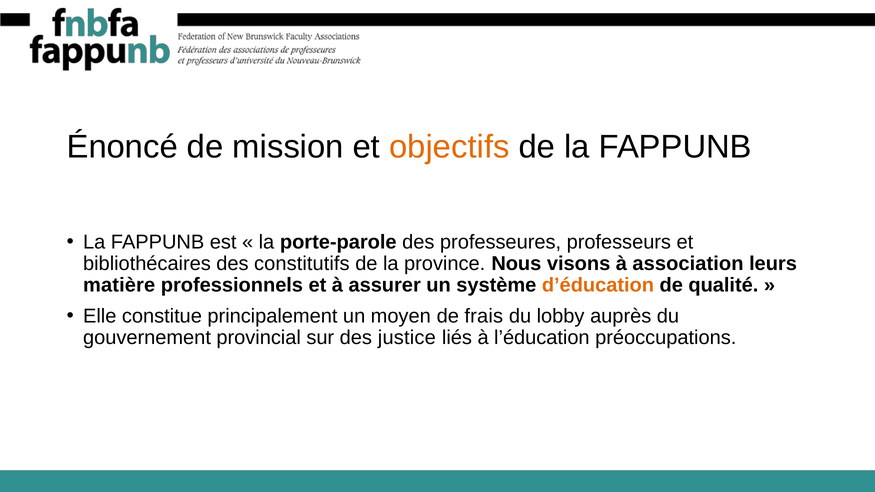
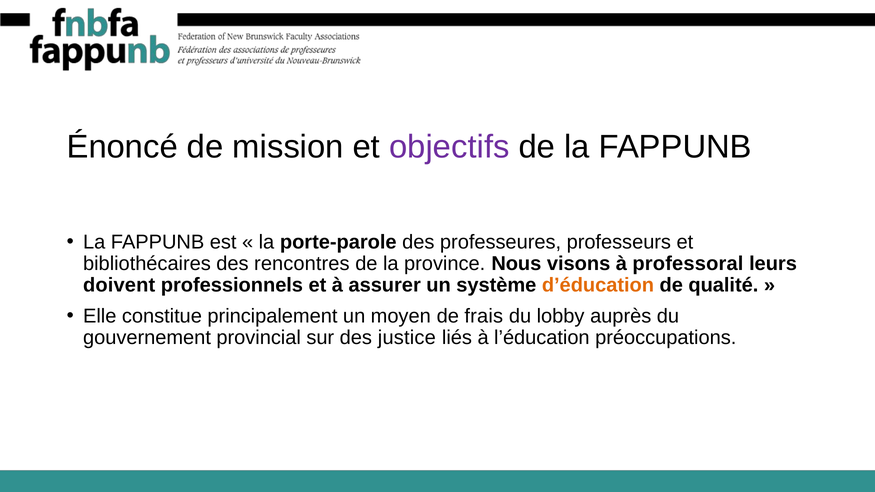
objectifs colour: orange -> purple (449, 147)
constitutifs: constitutifs -> rencontres (302, 264)
association: association -> professoral (688, 264)
matière: matière -> doivent (119, 285)
